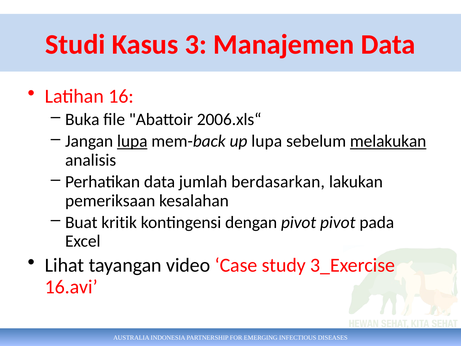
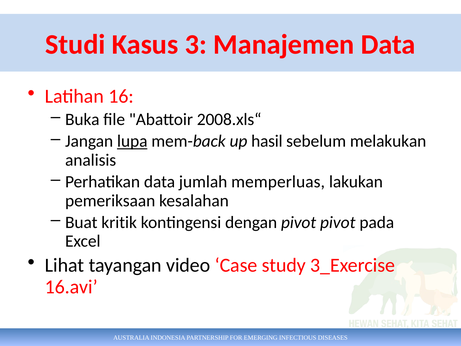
2006.xls“: 2006.xls“ -> 2008.xls“ (229, 119)
up lupa: lupa -> hasil (267, 141)
melakukan underline: present -> none (388, 141)
berdasarkan: berdasarkan -> memperluas (278, 182)
